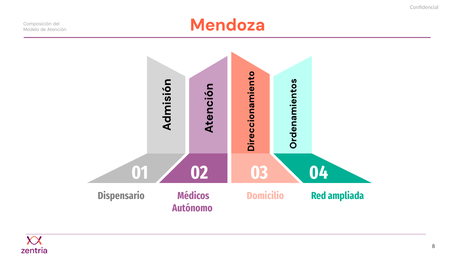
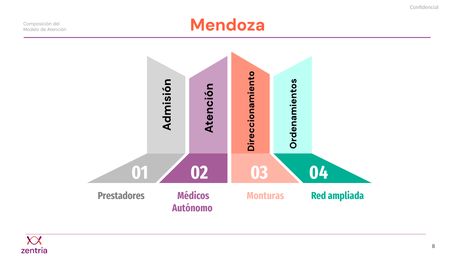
Dispensario: Dispensario -> Prestadores (121, 196)
Domicilio: Domicilio -> Monturas (265, 196)
